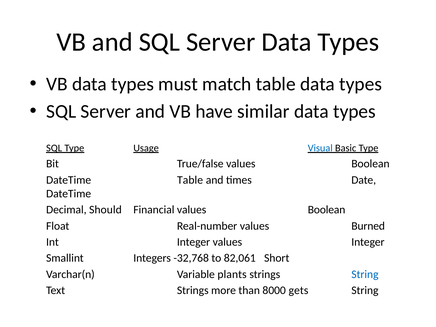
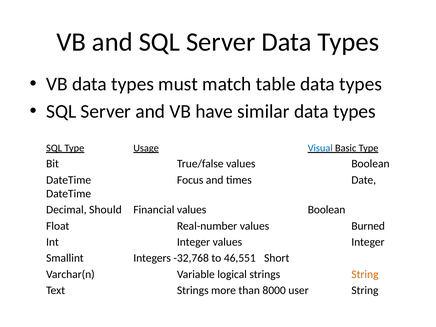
DateTime Table: Table -> Focus (190, 180)
82,061: 82,061 -> 46,551 (240, 258)
plants: plants -> logical (232, 274)
String colour: blue -> orange (365, 274)
gets: gets -> user (299, 290)
